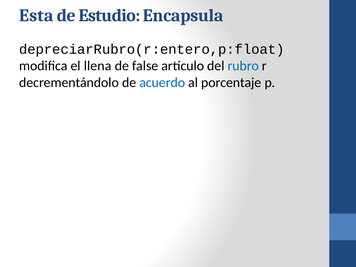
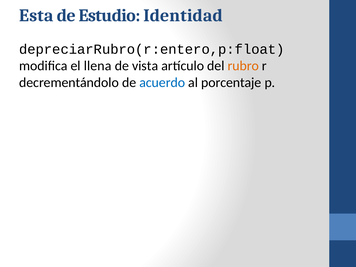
Encapsula: Encapsula -> Identidad (183, 15)
false: false -> vista (145, 66)
rubro colour: blue -> orange (243, 66)
